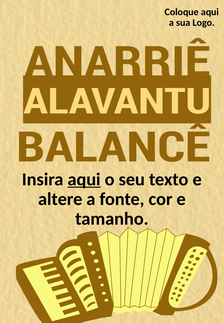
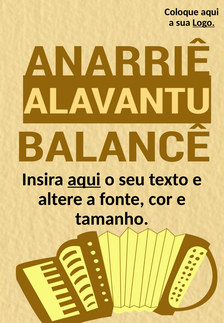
Logo underline: none -> present (204, 23)
